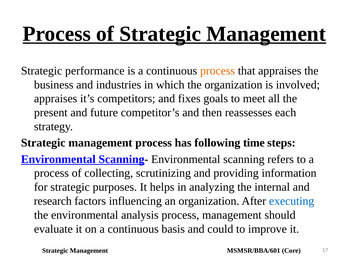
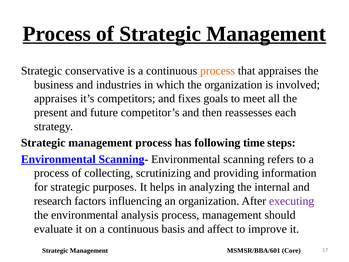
performance: performance -> conservative (95, 71)
executing colour: blue -> purple (292, 201)
could: could -> affect (220, 229)
